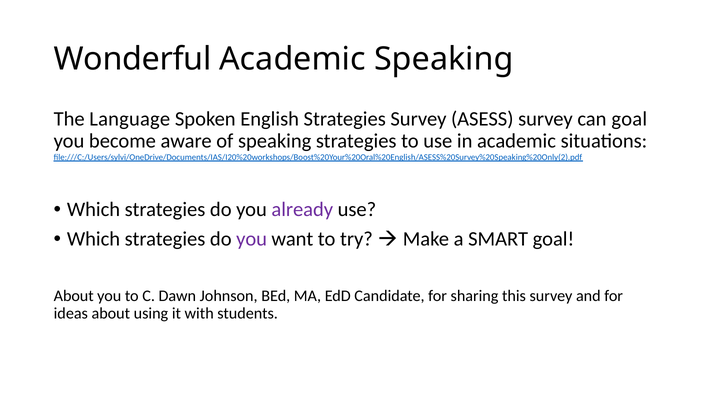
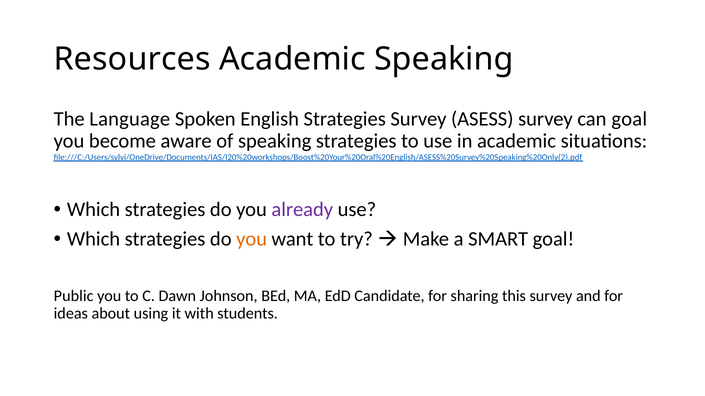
Wonderful: Wonderful -> Resources (132, 59)
you colour: purple -> orange (252, 240)
About: About -> Public (74, 296)
